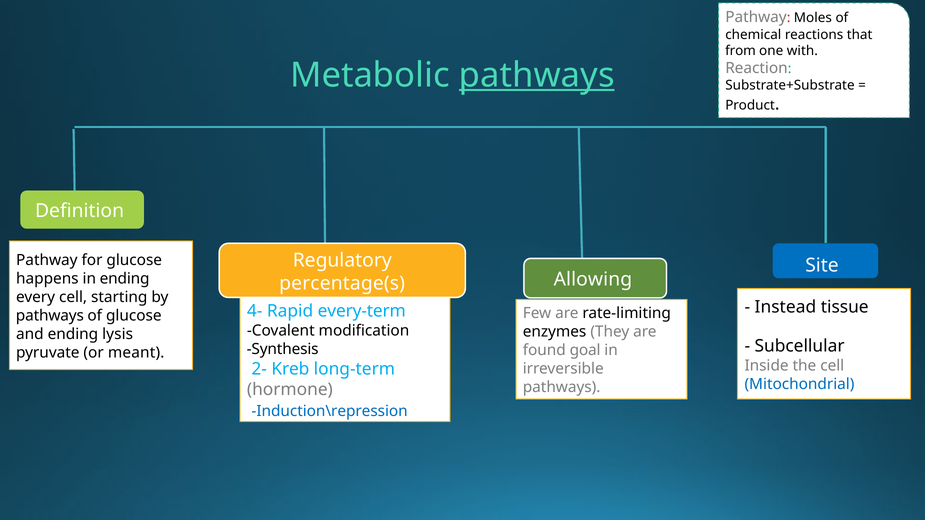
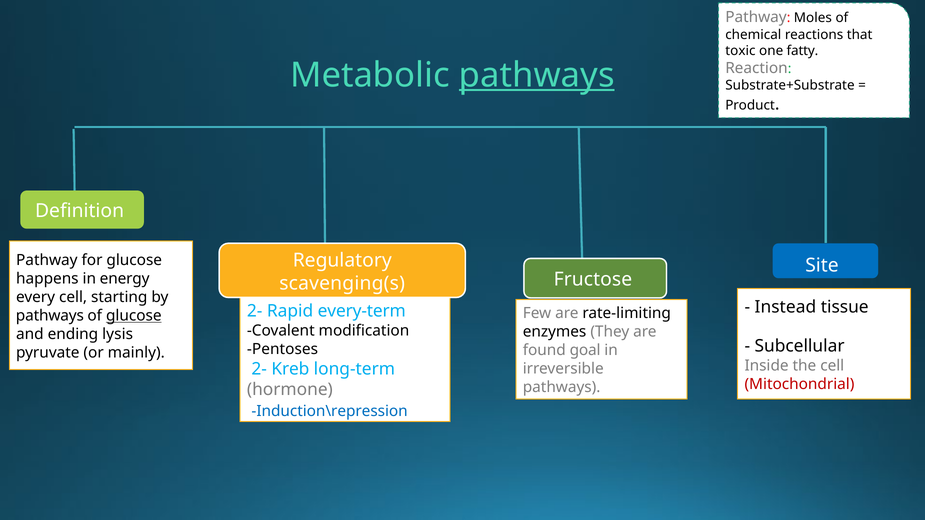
from: from -> toxic (740, 51)
with: with -> fatty (802, 51)
Allowing: Allowing -> Fructose (593, 280)
in ending: ending -> energy (125, 279)
percentage(s: percentage(s -> scavenging(s (342, 283)
4-: 4- -> 2- (255, 311)
glucose underline: none -> present (134, 316)
Synthesis: Synthesis -> Pentoses (283, 349)
meant: meant -> mainly (136, 353)
Mitochondrial colour: blue -> red (799, 384)
